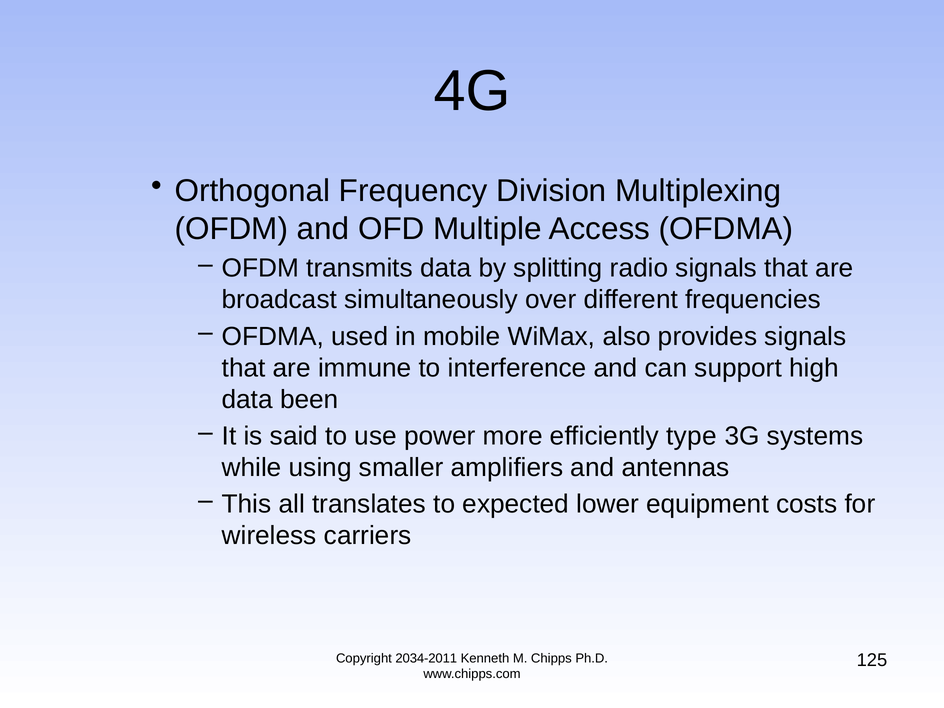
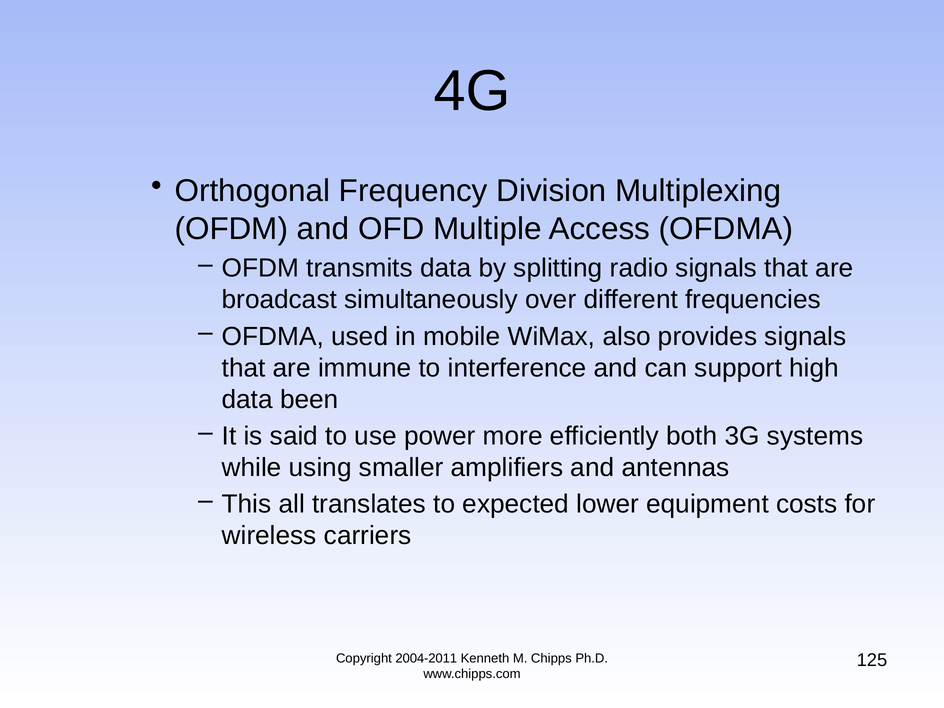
type: type -> both (692, 436)
2034-2011: 2034-2011 -> 2004-2011 (426, 658)
